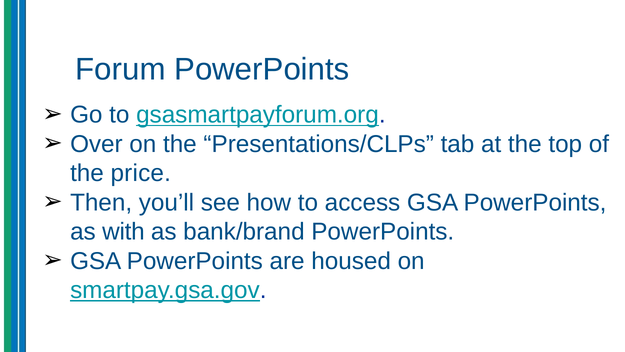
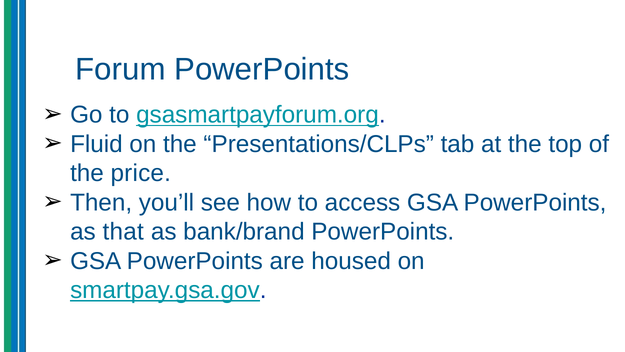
Over: Over -> Fluid (96, 144)
with: with -> that (123, 231)
